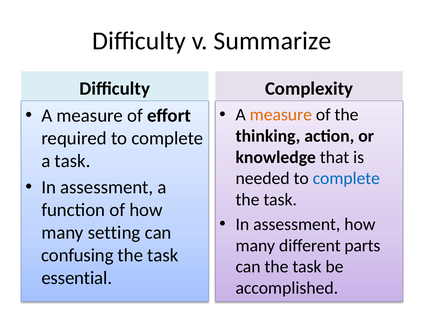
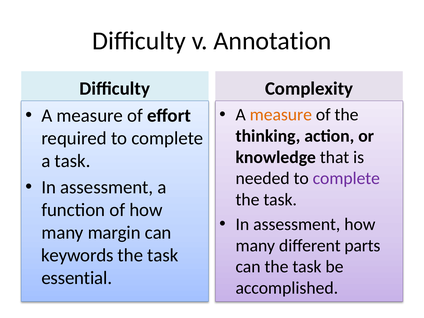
Summarize: Summarize -> Annotation (273, 41)
complete colour: blue -> purple (346, 178)
setting: setting -> margin (114, 233)
confusing: confusing -> keywords (77, 255)
